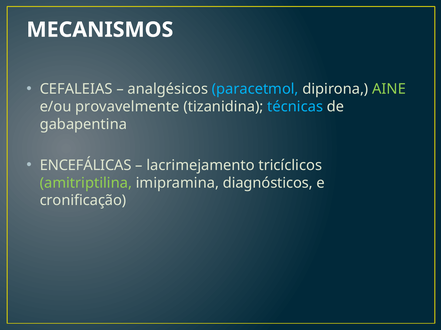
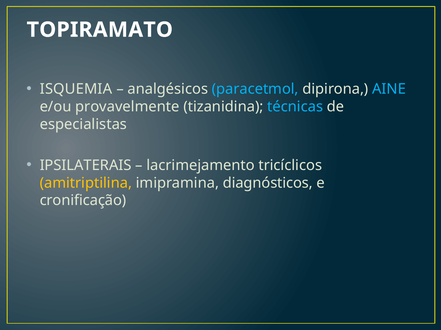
MECANISMOS: MECANISMOS -> TOPIRAMATO (100, 30)
CEFALEIAS: CEFALEIAS -> ISQUEMIA (76, 89)
AINE colour: light green -> light blue (389, 89)
gabapentina: gabapentina -> especialistas (83, 125)
ENCEFÁLICAS: ENCEFÁLICAS -> IPSILATERAIS (86, 166)
amitriptilina colour: light green -> yellow (86, 183)
